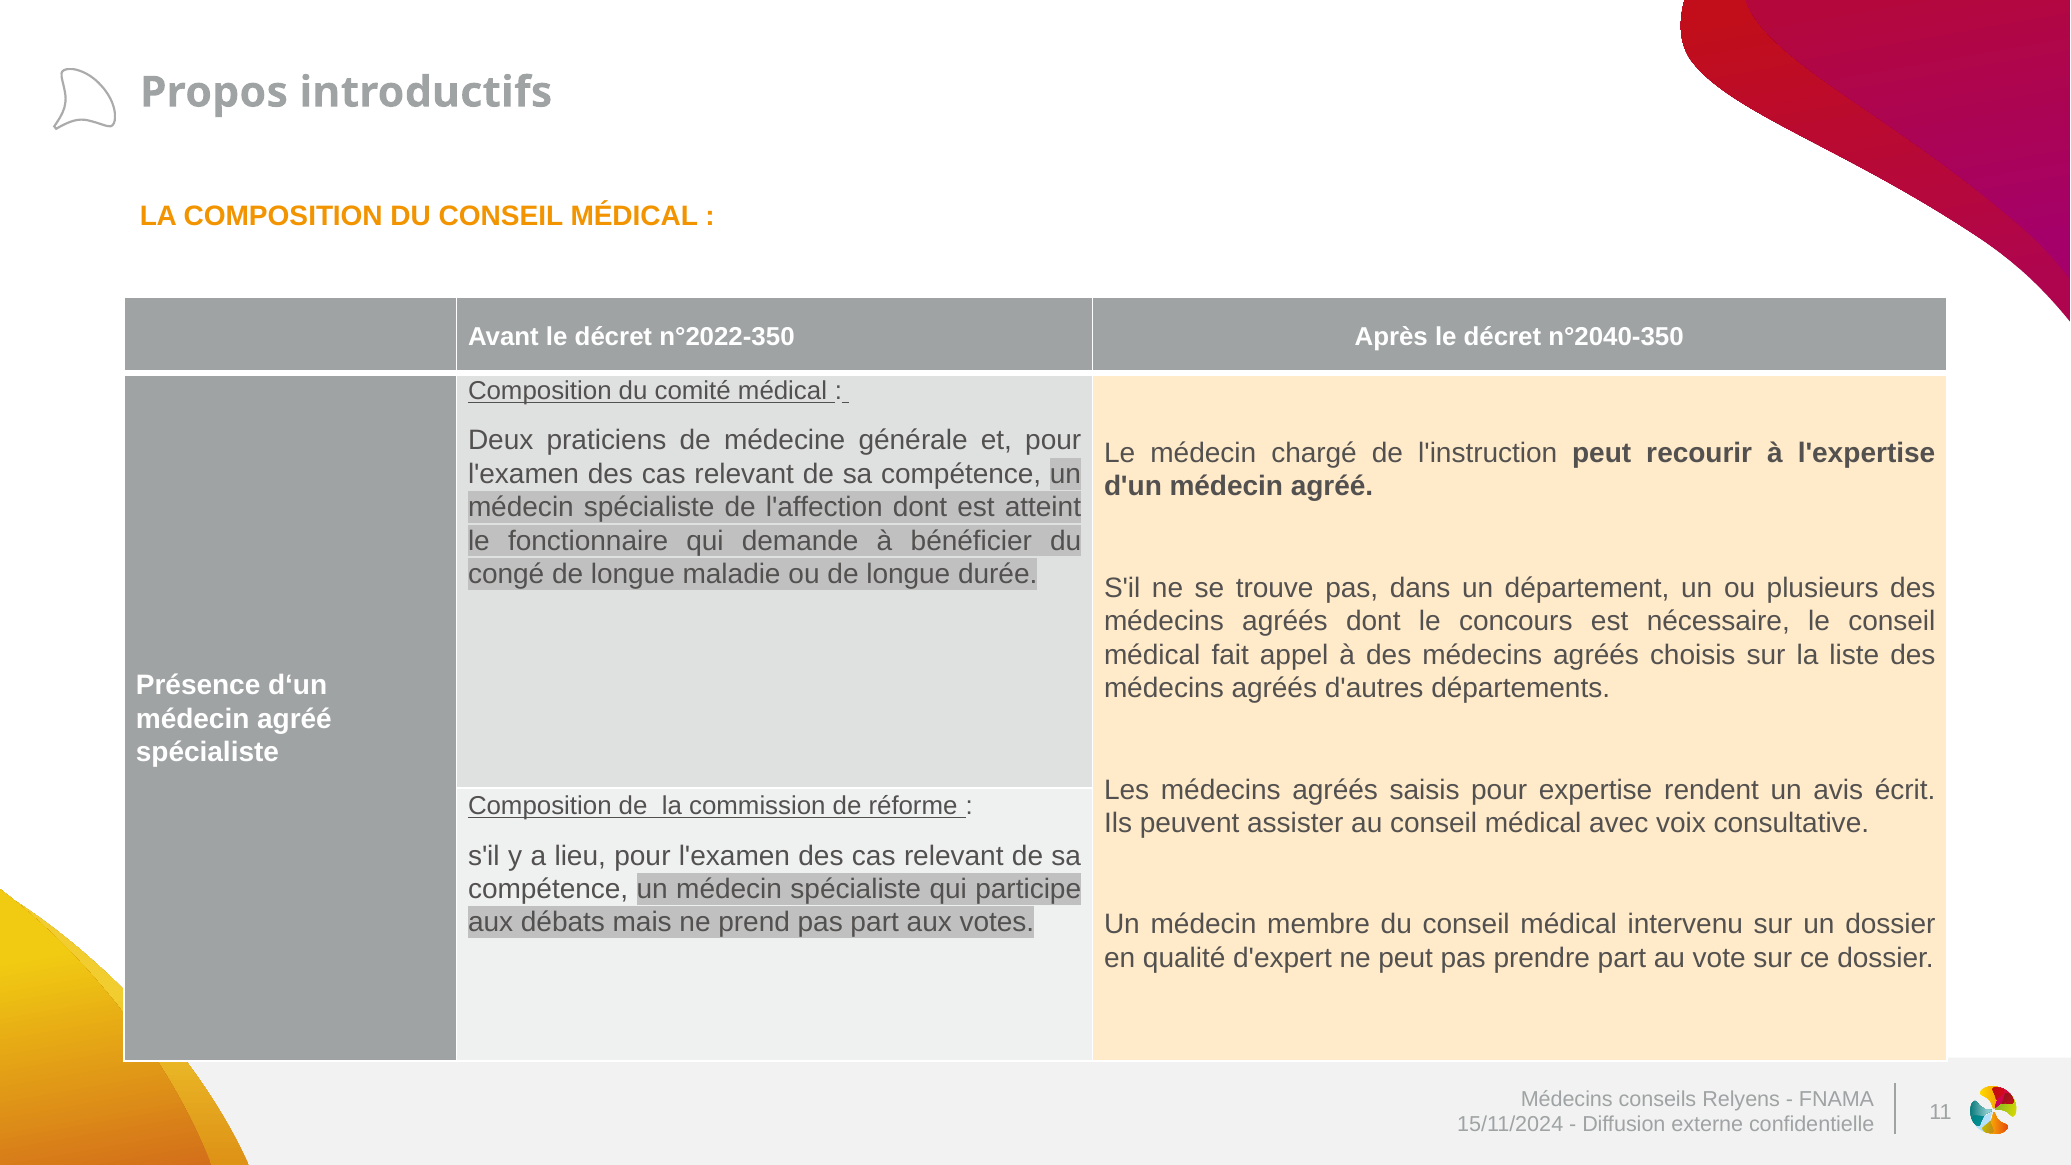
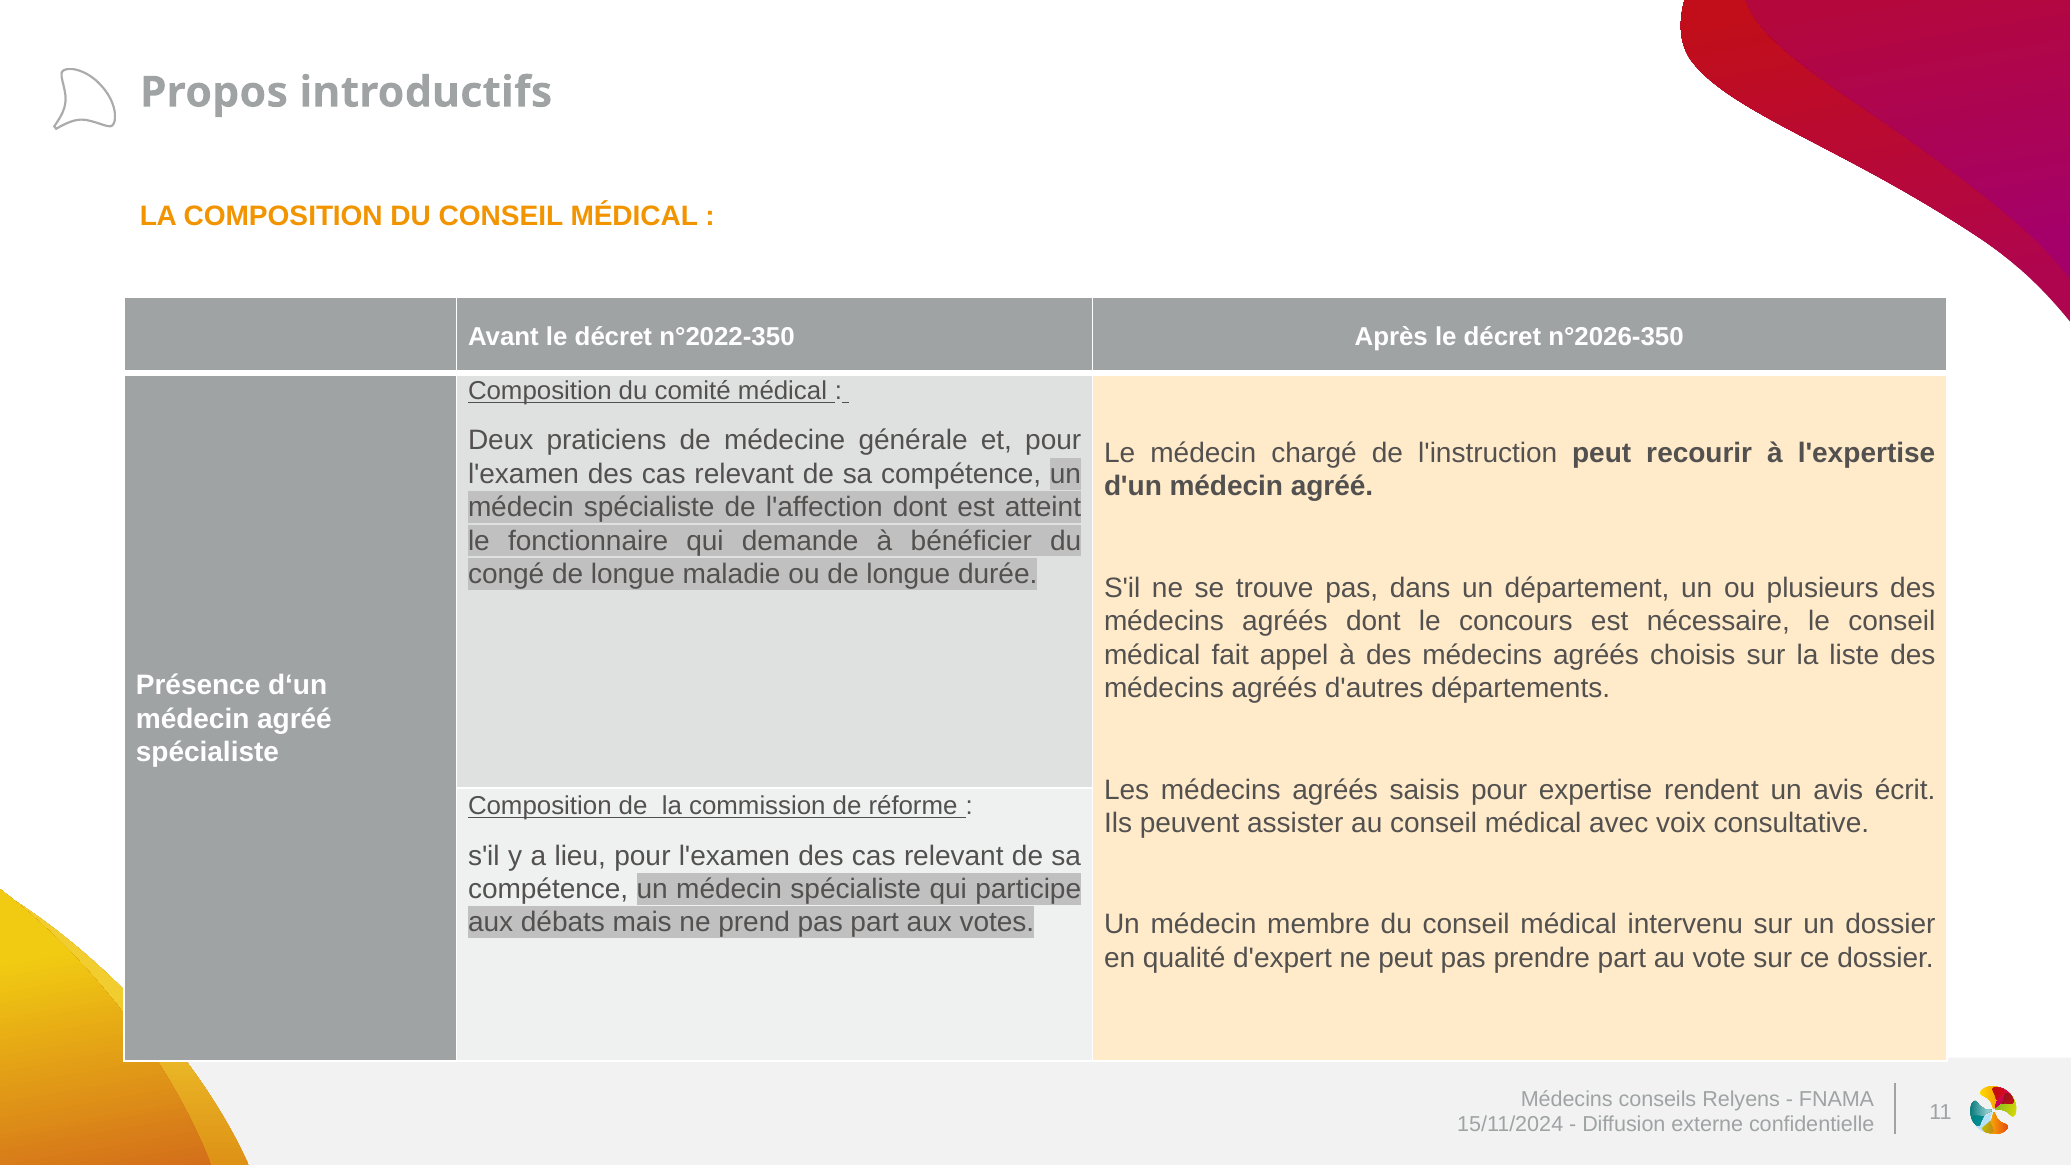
n°2040-350: n°2040-350 -> n°2026-350 (1616, 337)
